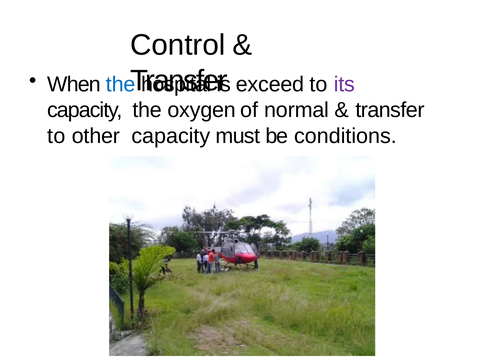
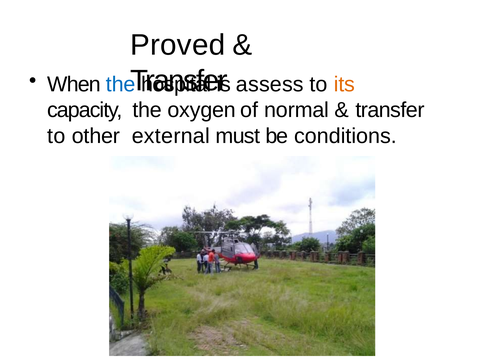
Control: Control -> Proved (178, 45)
exceed: exceed -> assess (270, 84)
its colour: purple -> orange (344, 84)
other capacity: capacity -> external (171, 136)
